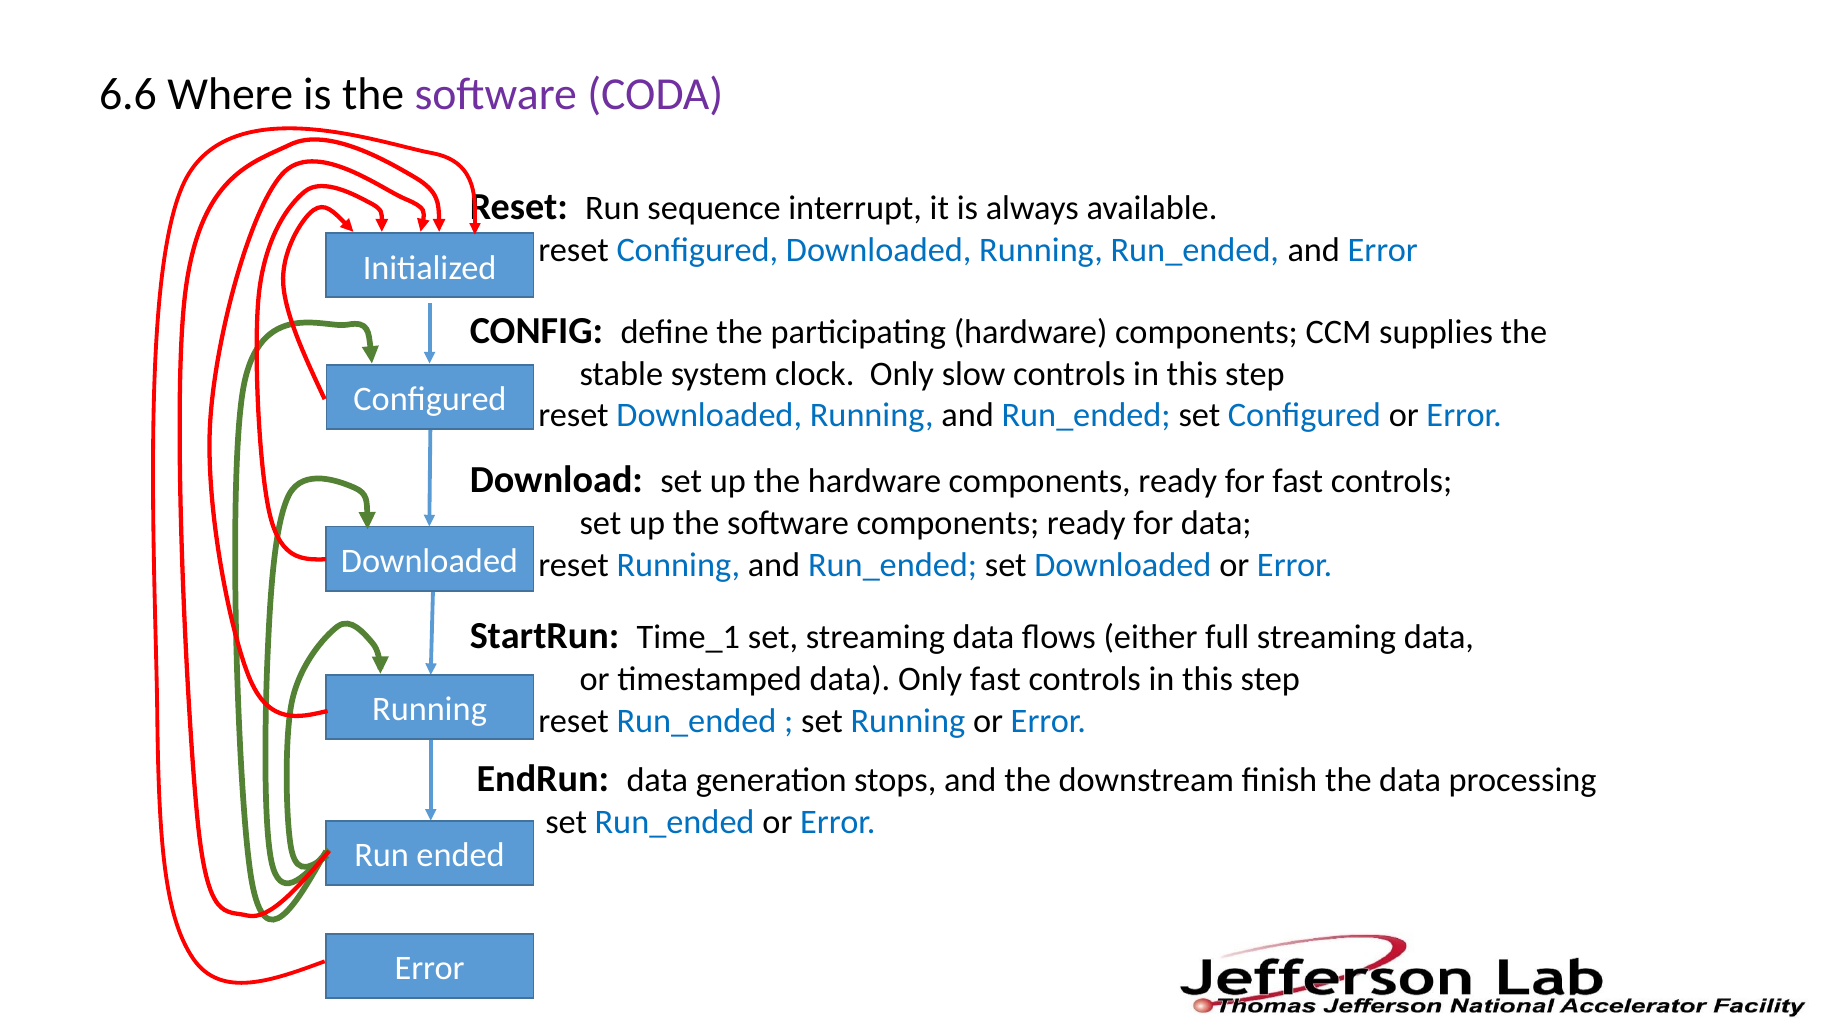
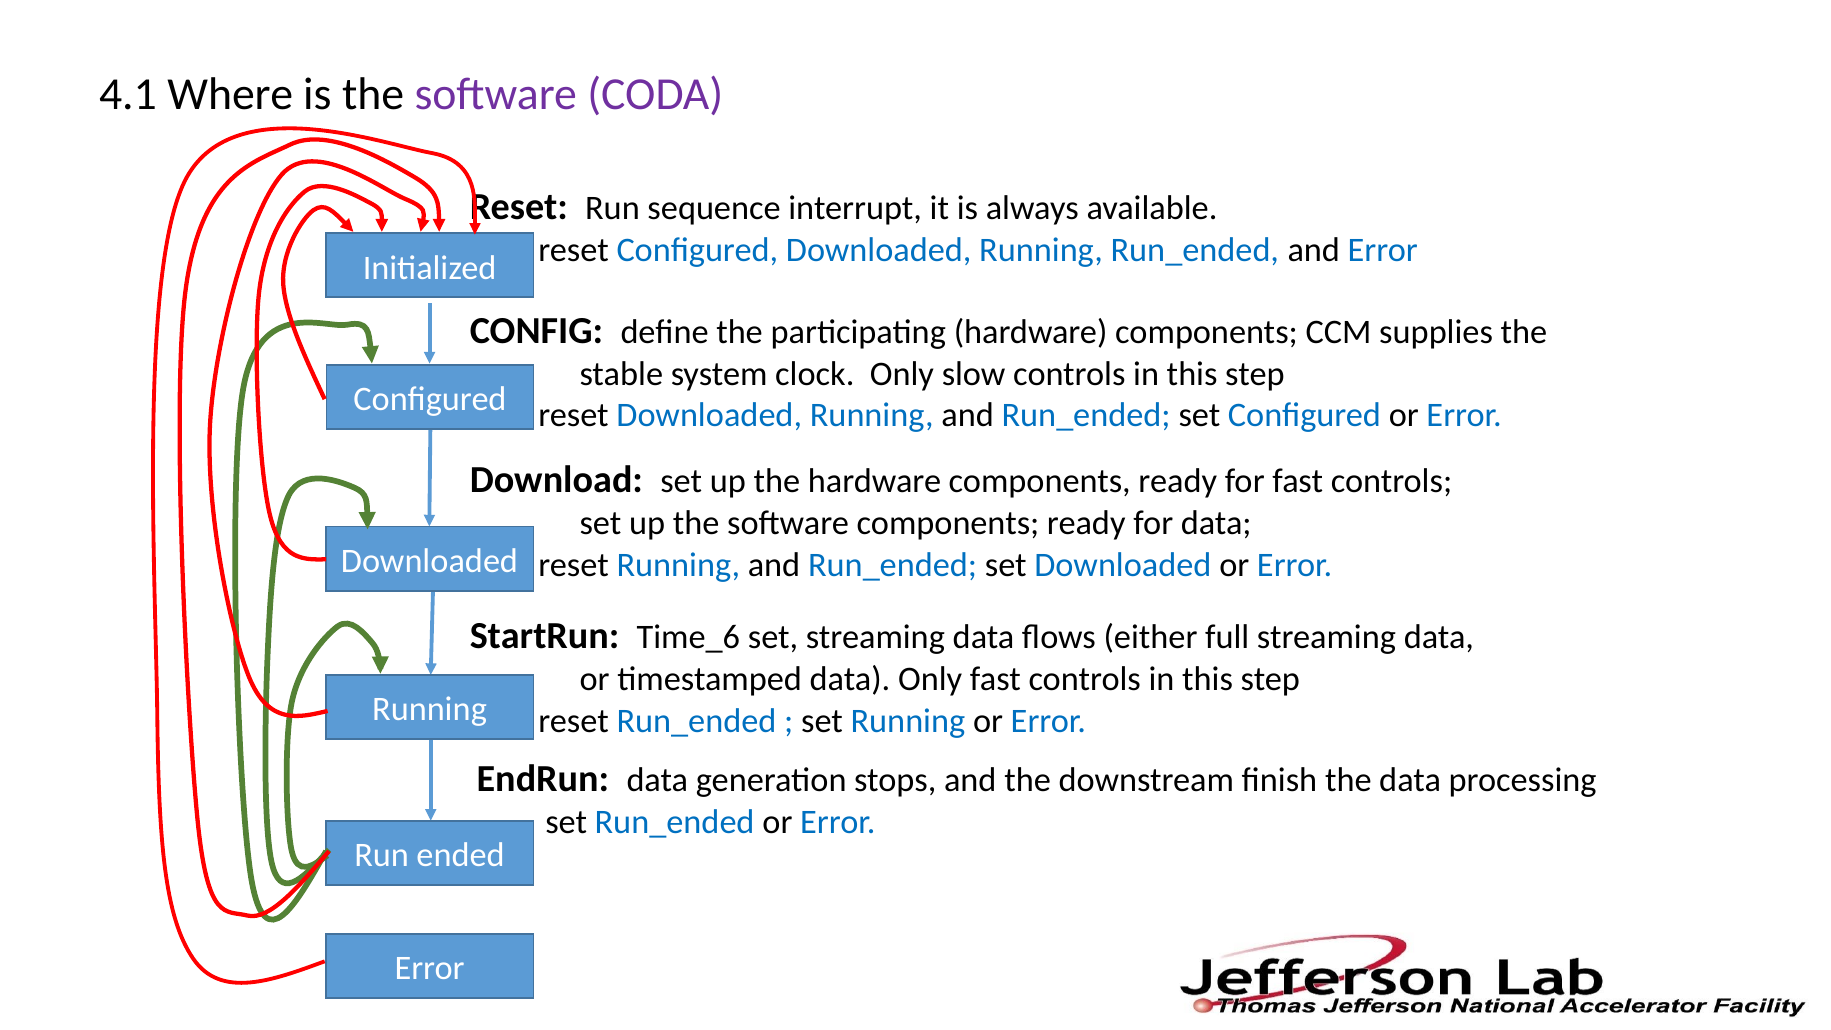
6.6: 6.6 -> 4.1 (128, 95)
Time_1: Time_1 -> Time_6 (688, 638)
